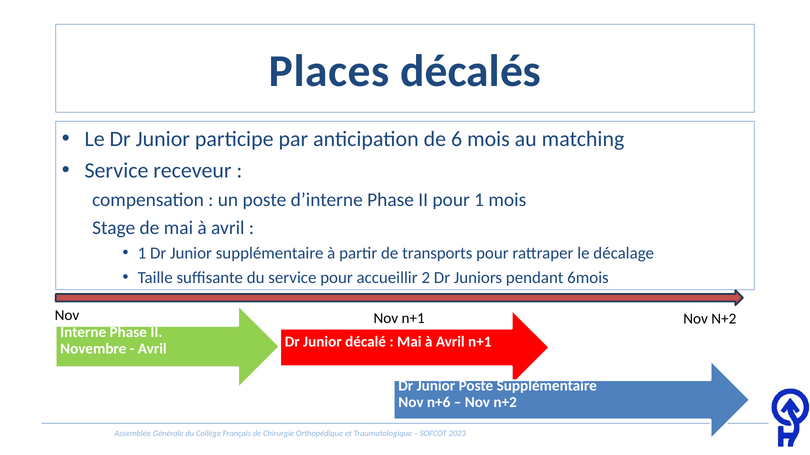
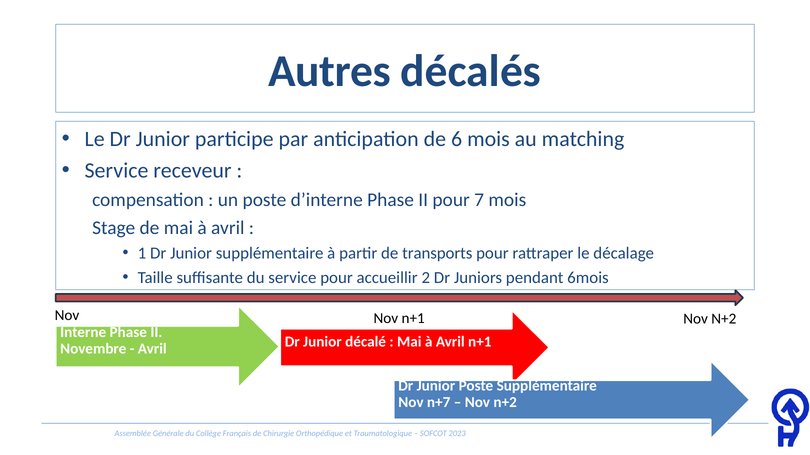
Places: Places -> Autres (329, 71)
pour 1: 1 -> 7 (479, 200)
n+6: n+6 -> n+7 (439, 403)
